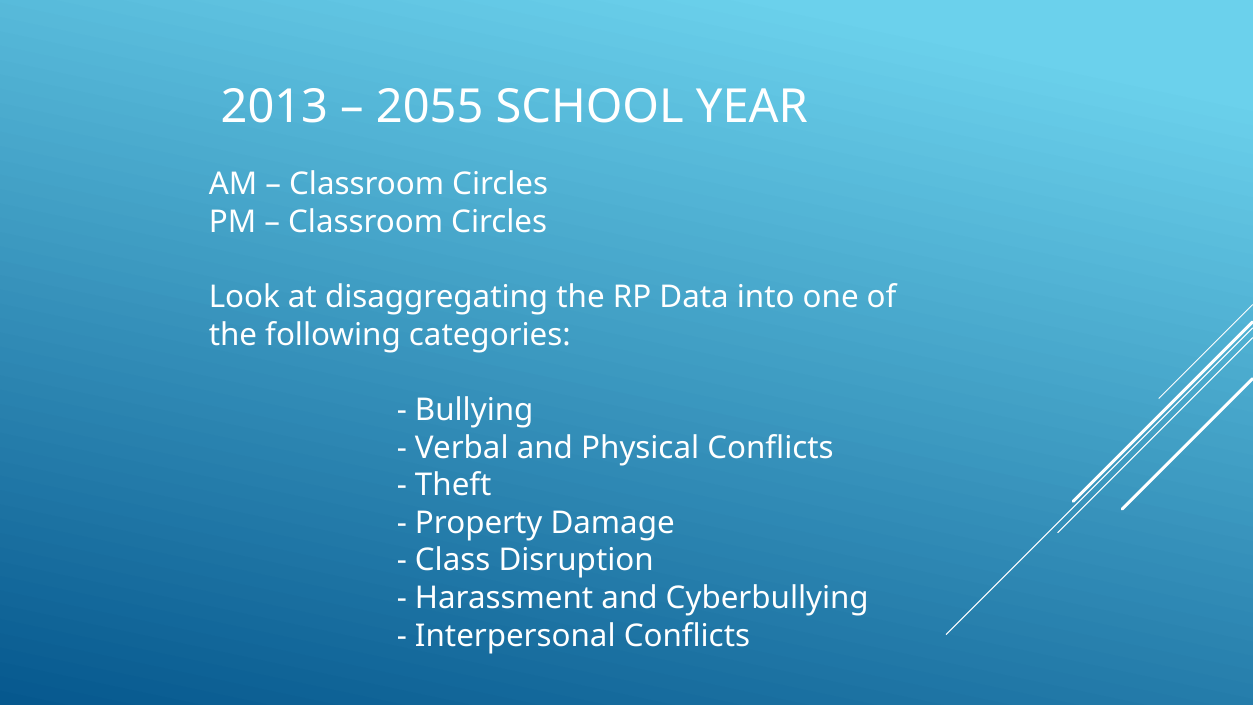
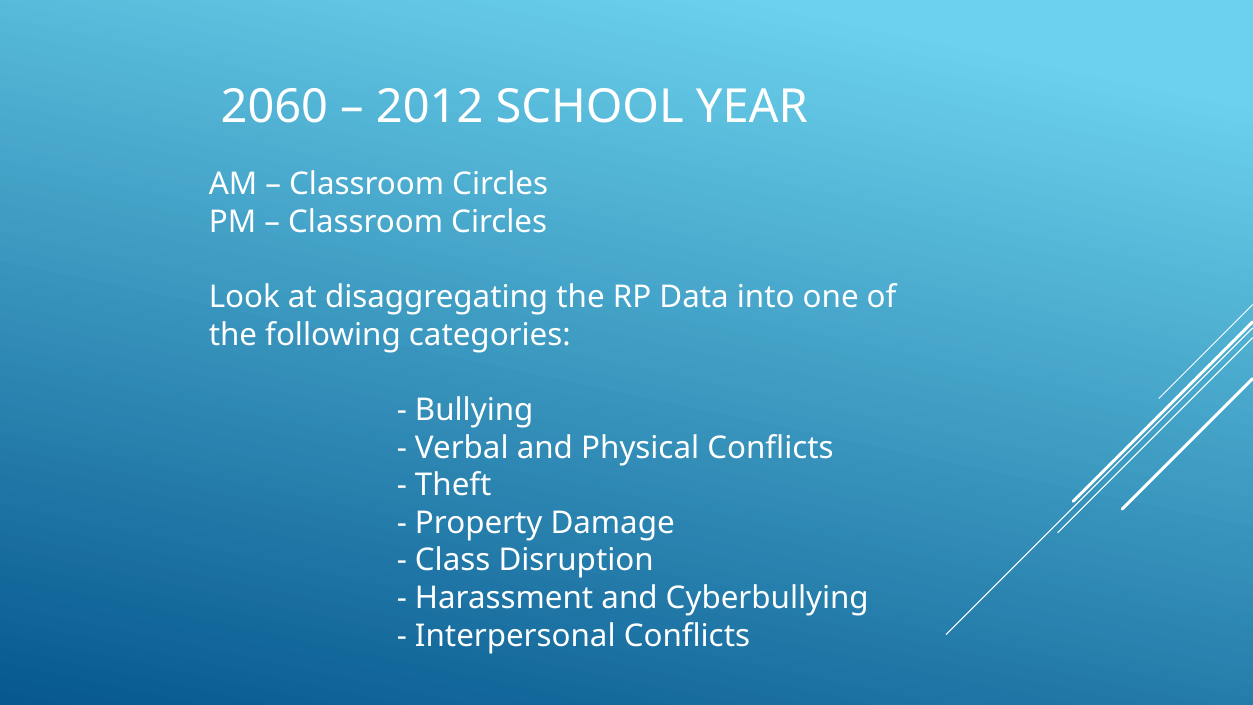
2013: 2013 -> 2060 (274, 107)
2055: 2055 -> 2012 (430, 107)
